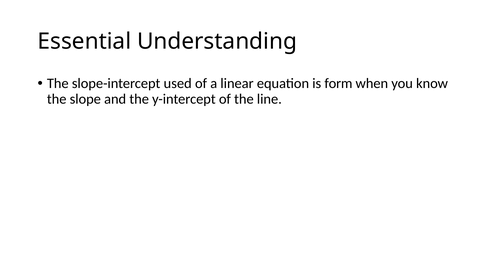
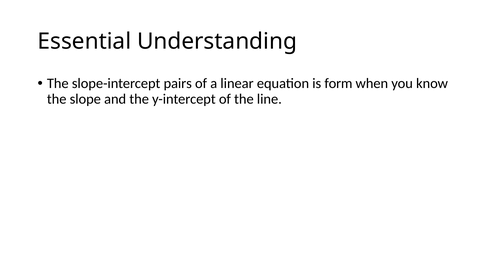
used: used -> pairs (178, 84)
